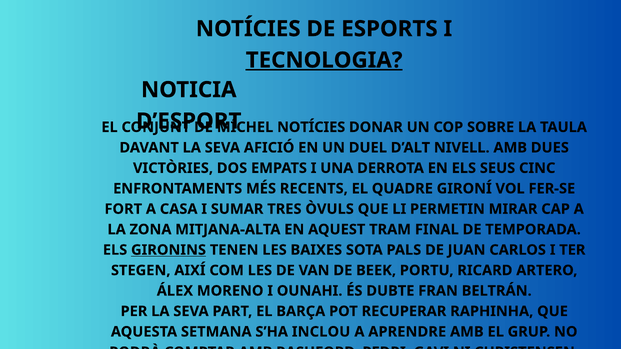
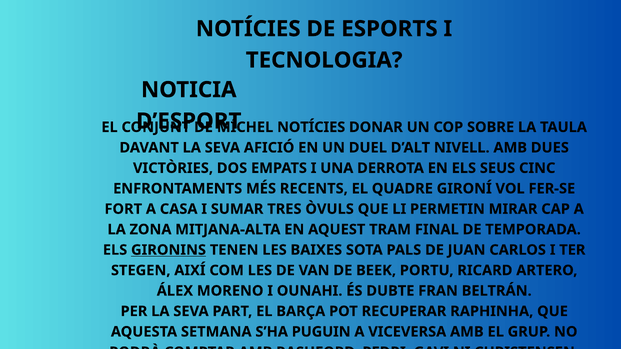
TECNOLOGIA underline: present -> none (324, 60)
INCLOU: INCLOU -> PUGUIN (321, 332)
APRENDRE: APRENDRE -> VICEVERSA (407, 332)
